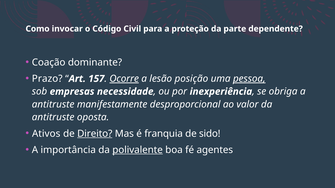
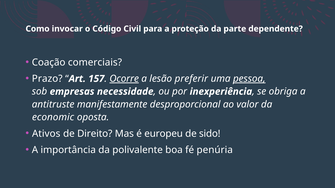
dominante: dominante -> comerciais (95, 63)
posição: posição -> preferir (191, 79)
antitruste: antitruste -> economic (53, 117)
Direito underline: present -> none (95, 134)
franquia: franquia -> europeu (164, 134)
polivalente underline: present -> none (138, 150)
agentes: agentes -> penúria (215, 150)
